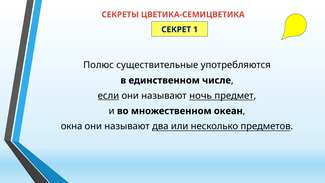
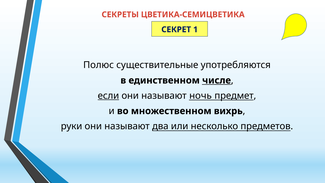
числе underline: none -> present (217, 80)
океан: океан -> вихрь (228, 111)
окна: окна -> руки (72, 126)
